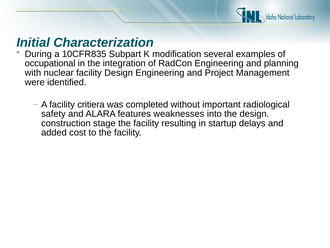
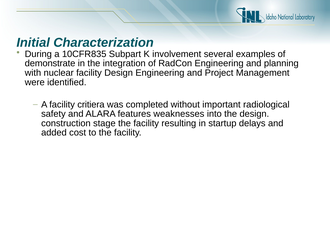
modification: modification -> involvement (177, 54)
occupational: occupational -> demonstrate (50, 63)
